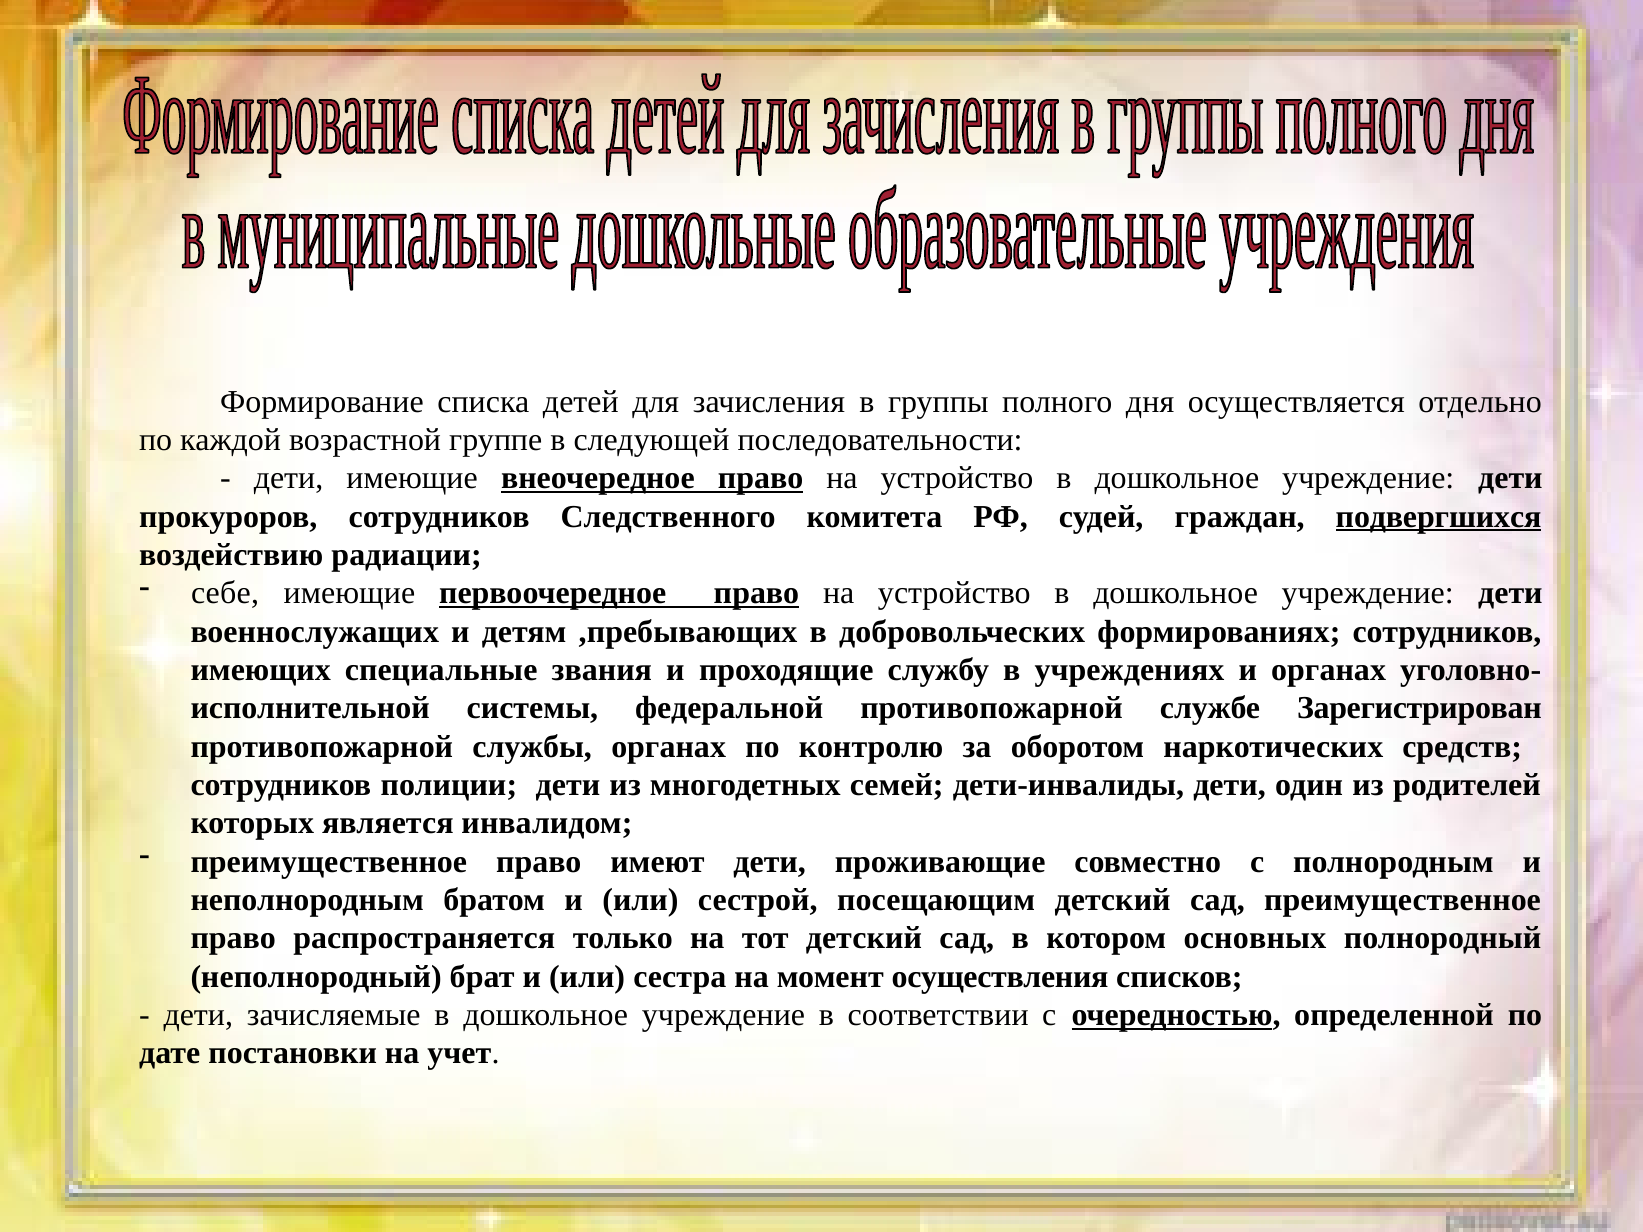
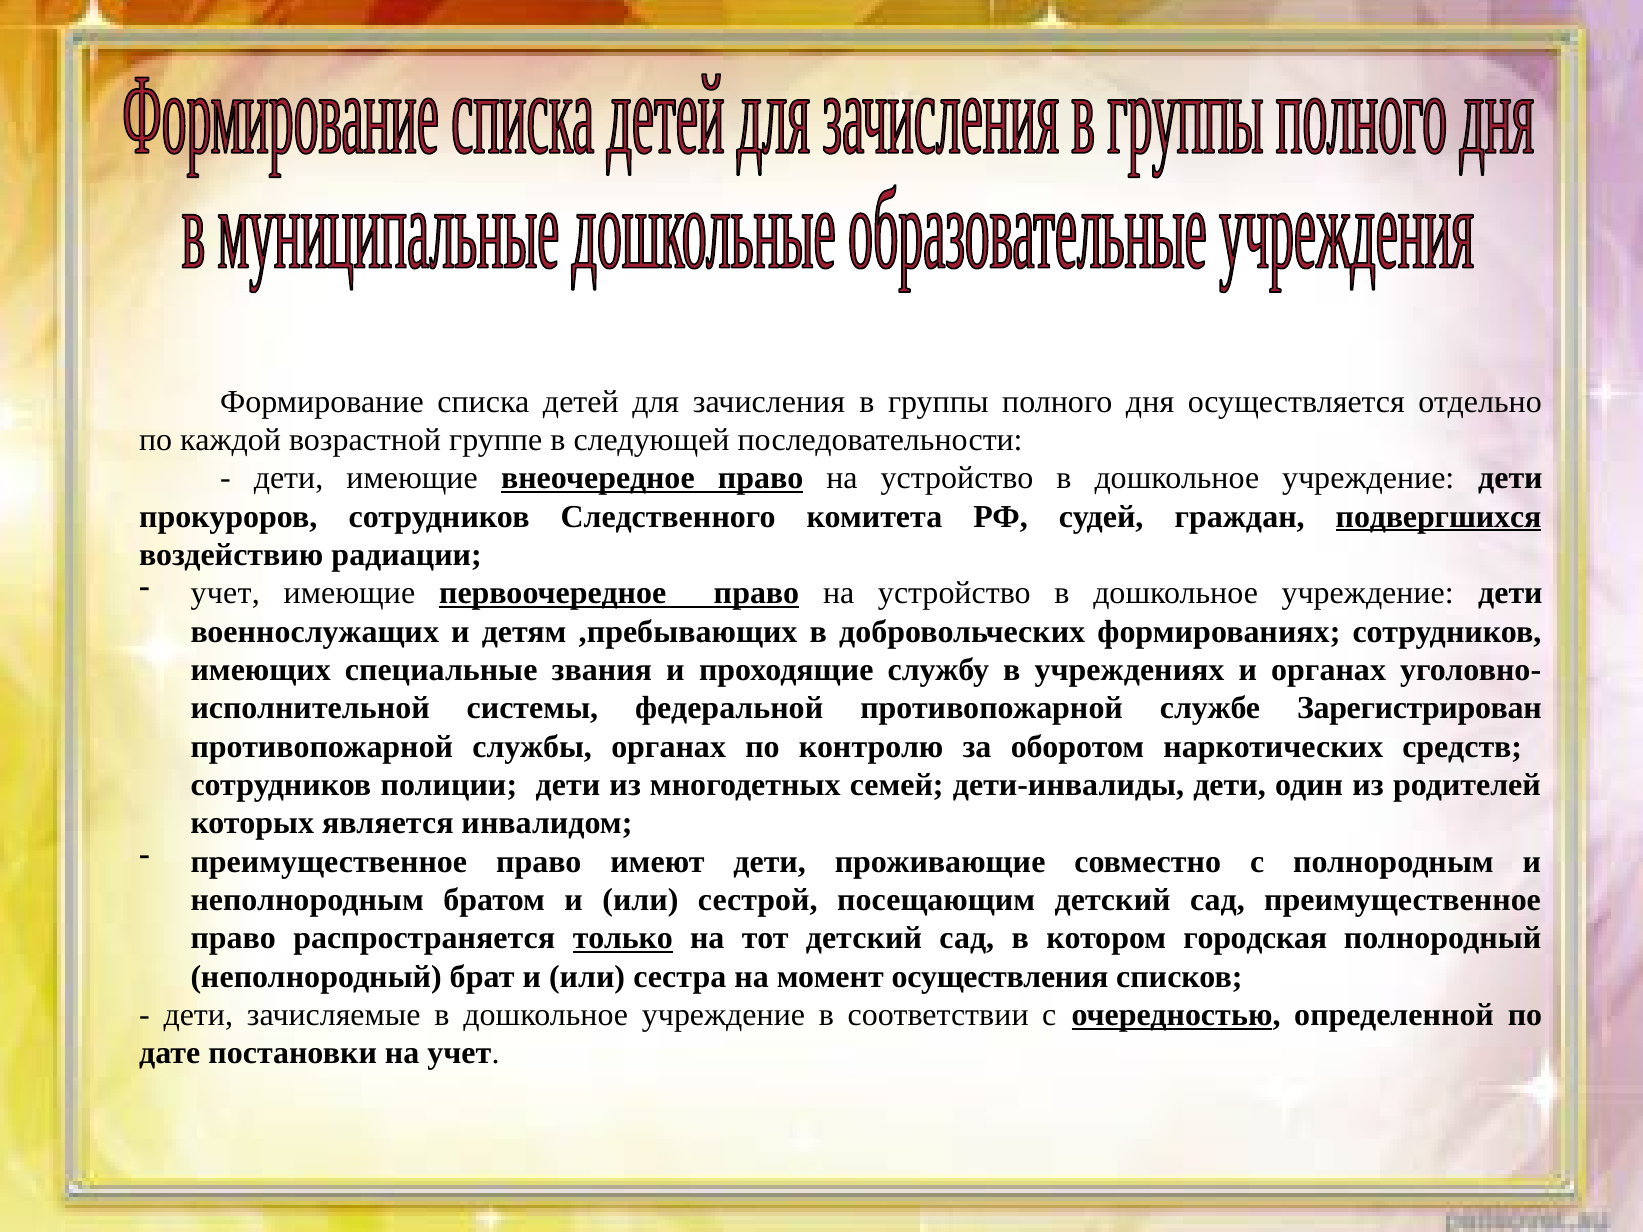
себе: себе -> учет (225, 593)
только underline: none -> present (623, 939)
основных: основных -> городская (1255, 939)
